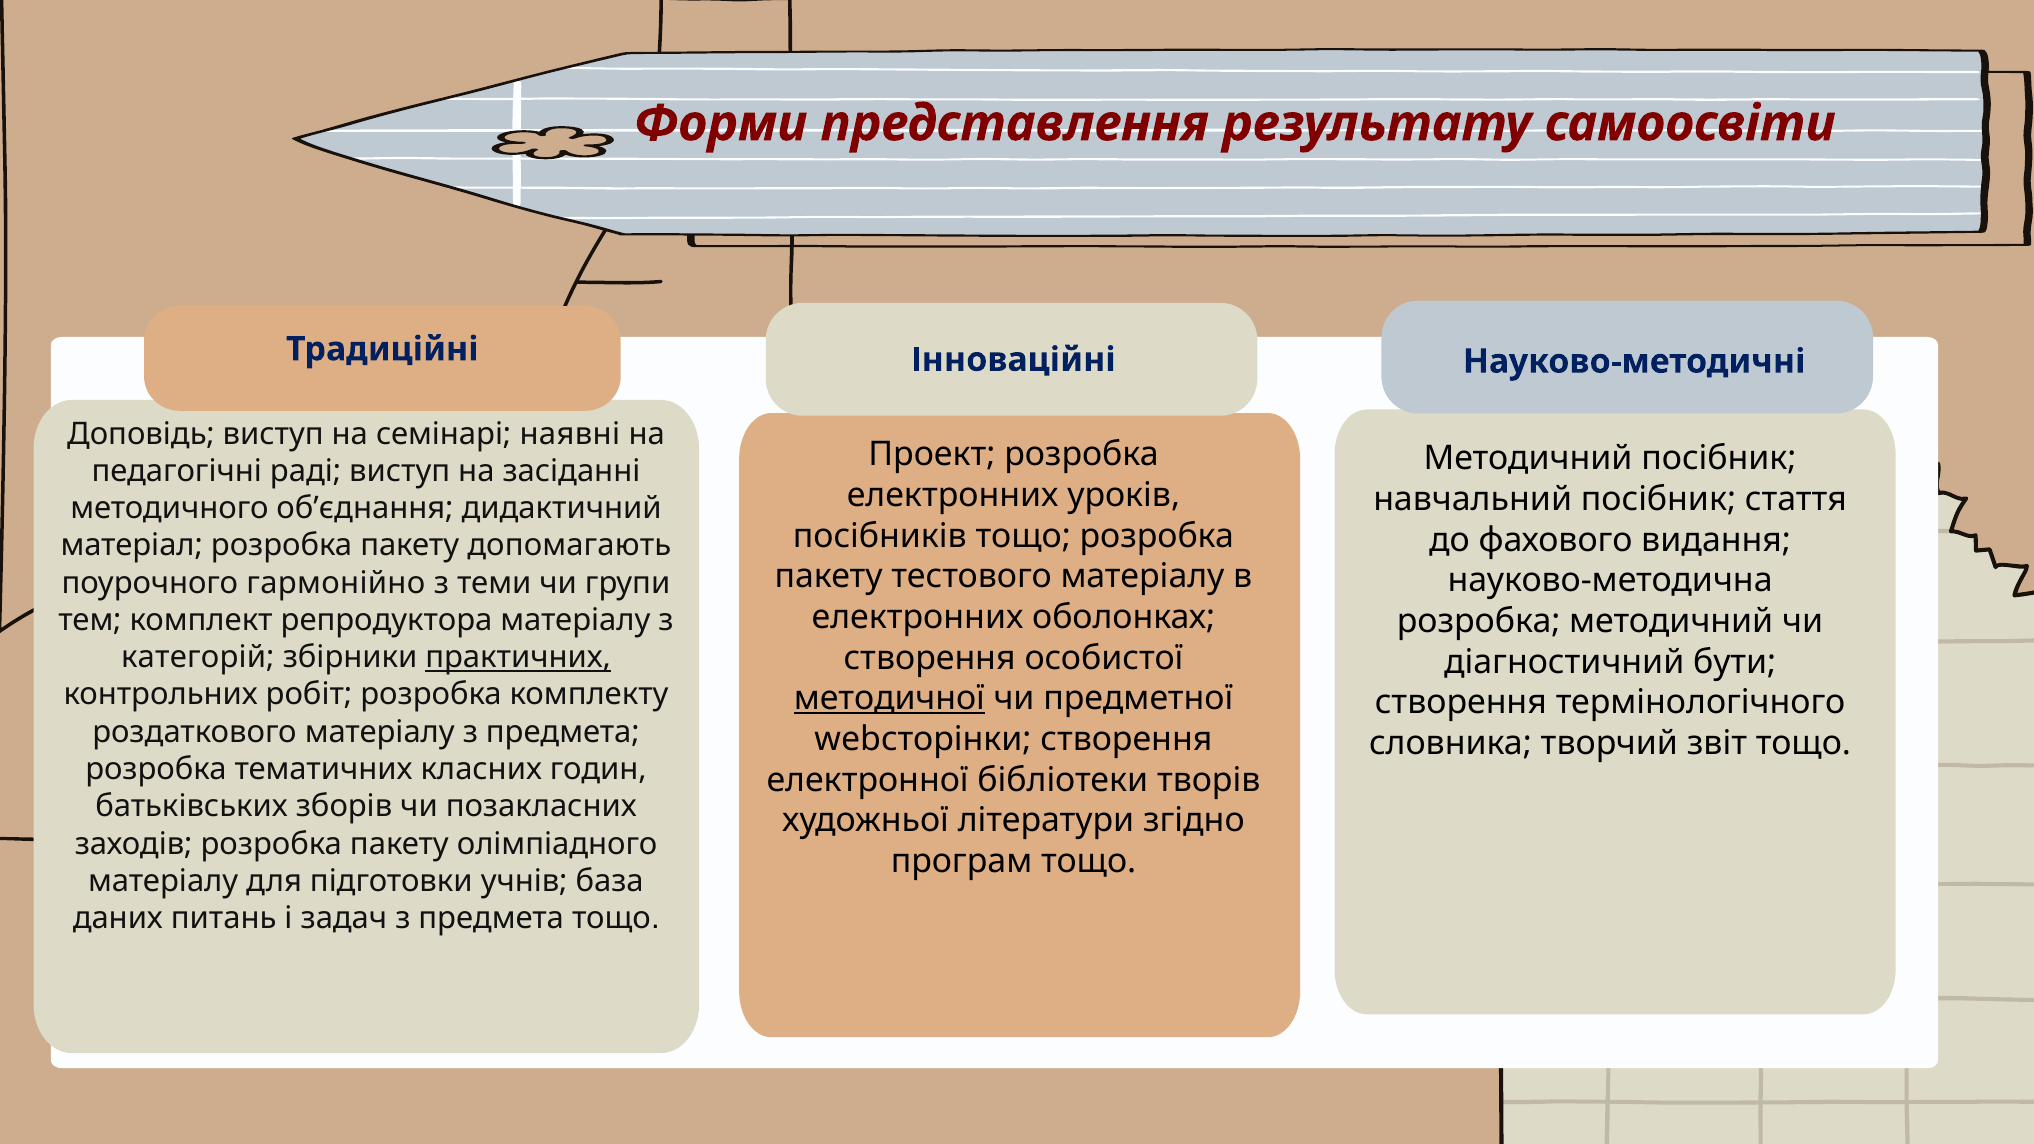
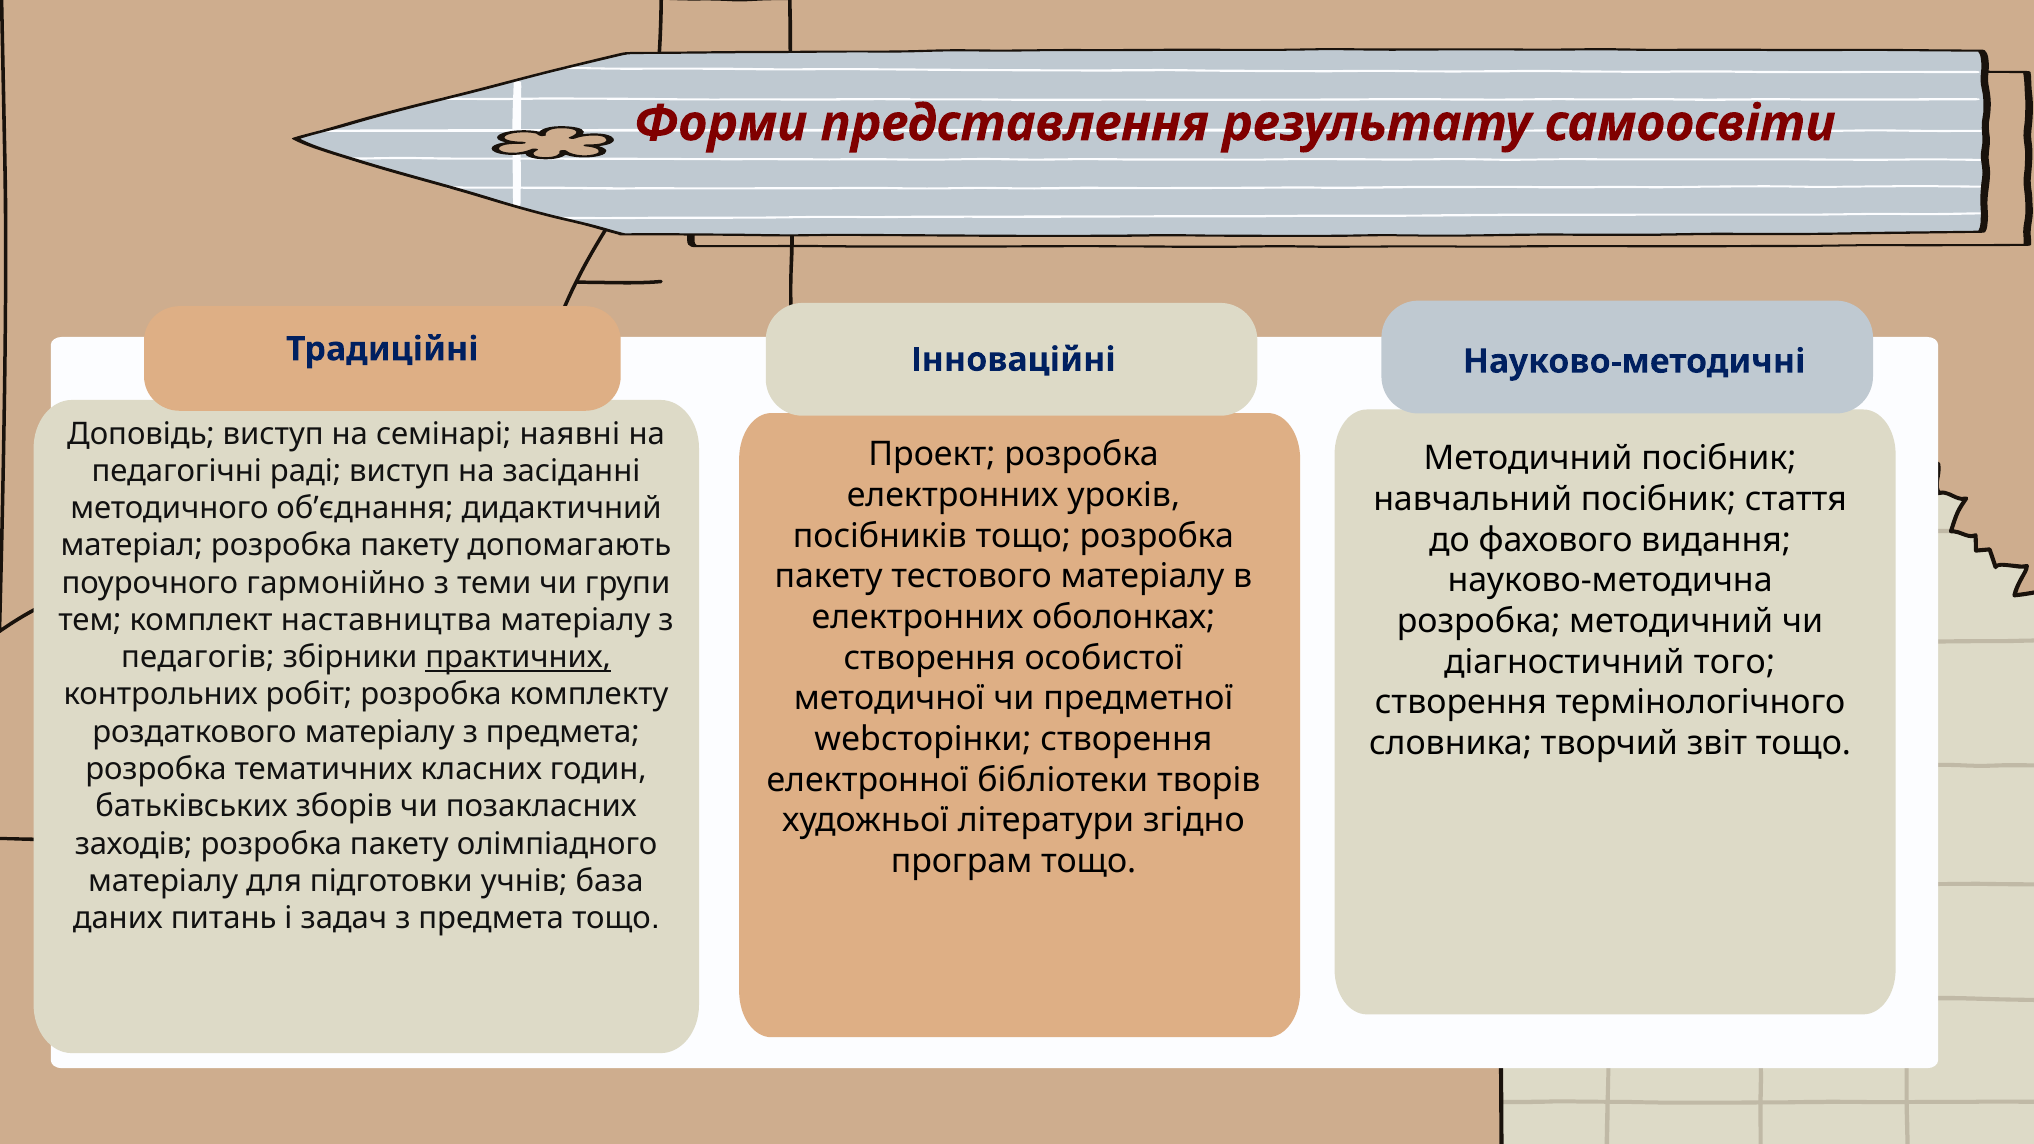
репродуктора: репродуктора -> наставництва (386, 620)
категорій: категорій -> педагогів (198, 658)
бути: бути -> того (1734, 662)
методичної underline: present -> none (889, 699)
